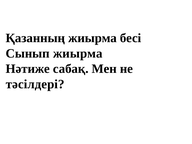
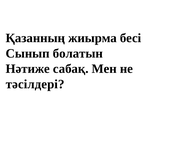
Сынып жиырма: жиырма -> болатын (78, 53)
